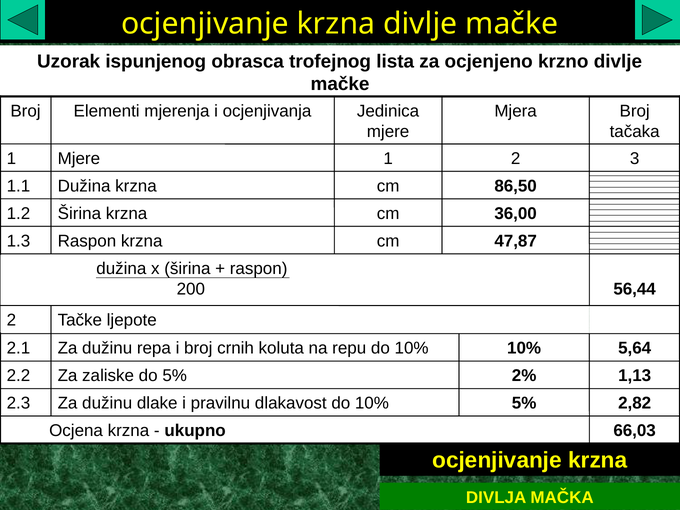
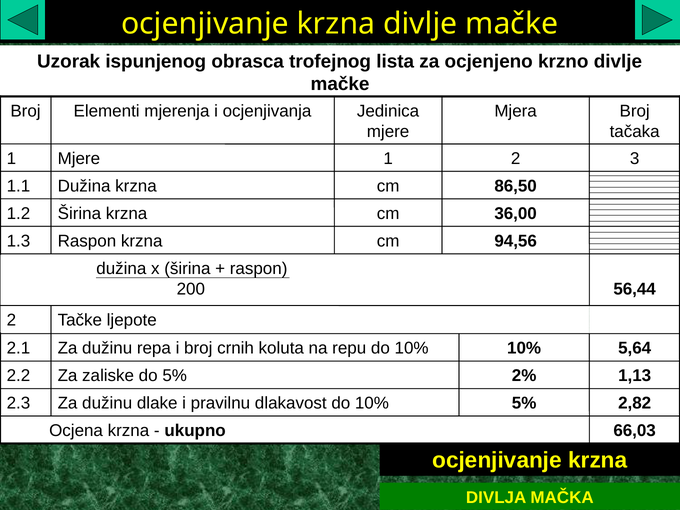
47,87: 47,87 -> 94,56 (516, 241)
